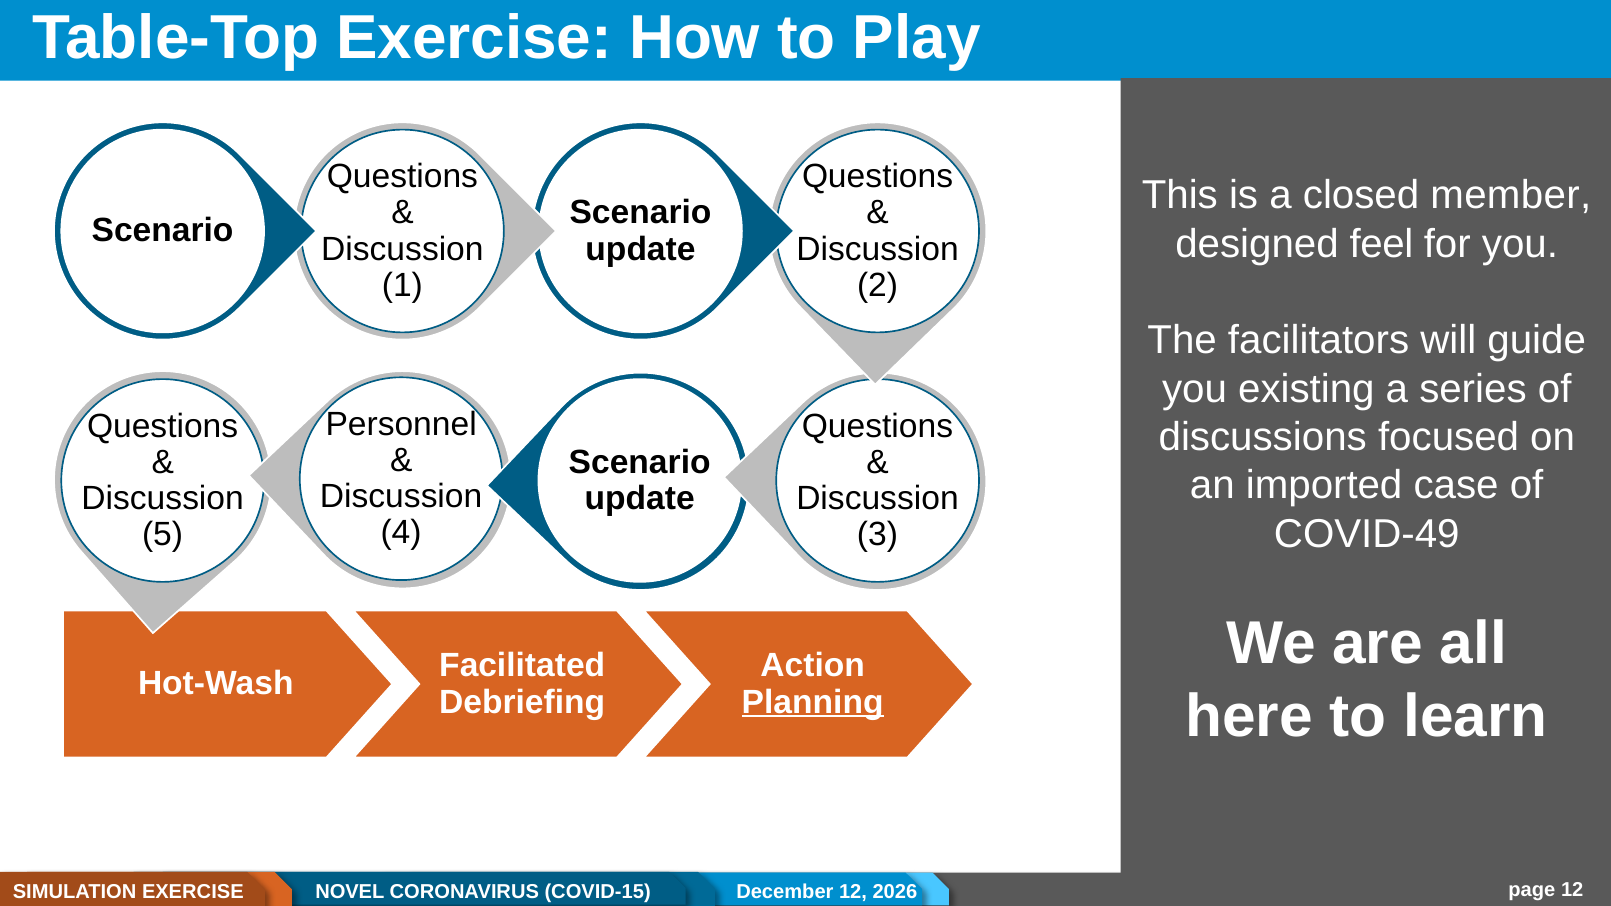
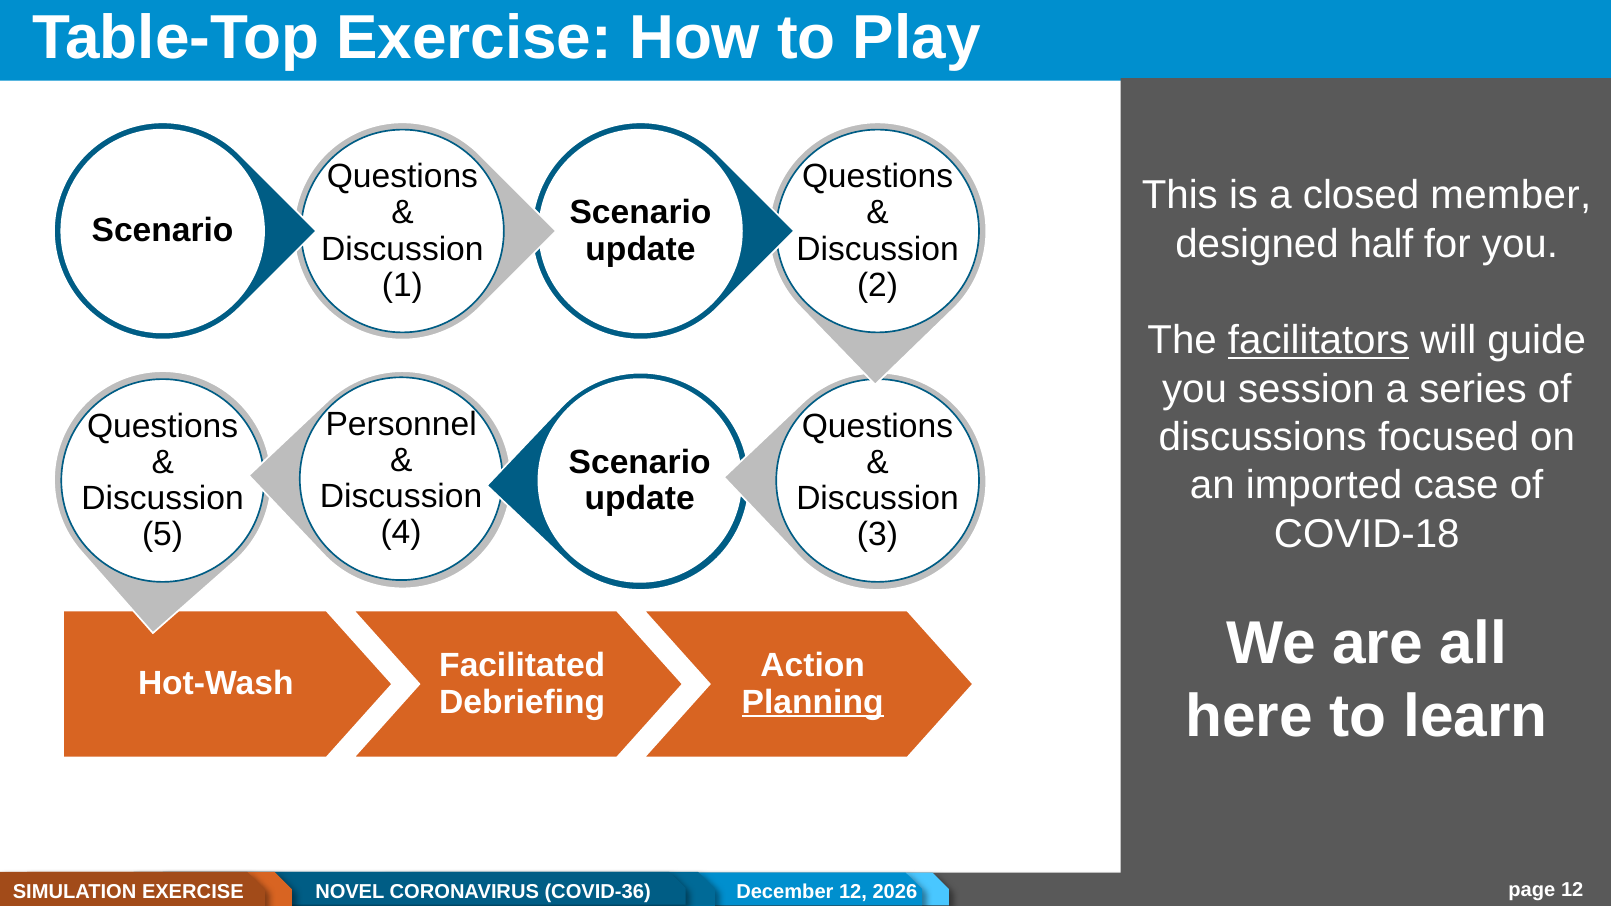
feel: feel -> half (1382, 244)
facilitators underline: none -> present (1319, 341)
existing: existing -> session (1306, 389)
COVID-49: COVID-49 -> COVID-18 (1367, 534)
COVID-15: COVID-15 -> COVID-36 (598, 892)
